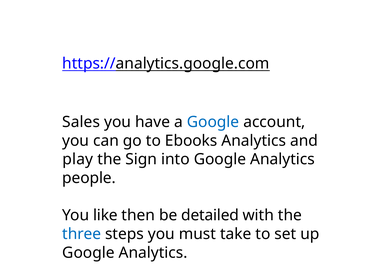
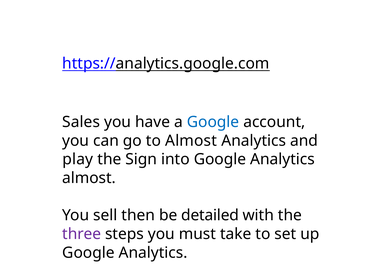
to Ebooks: Ebooks -> Almost (191, 141)
people: people -> almost (89, 178)
like: like -> sell (105, 215)
three colour: blue -> purple (82, 234)
